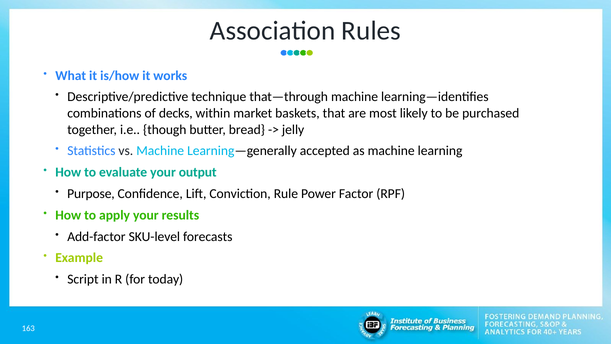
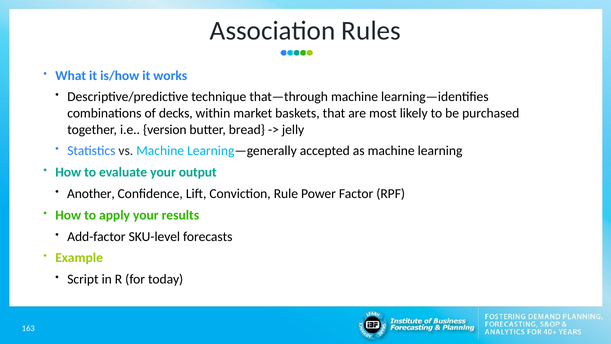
though: though -> version (165, 129)
Purpose: Purpose -> Another (91, 194)
